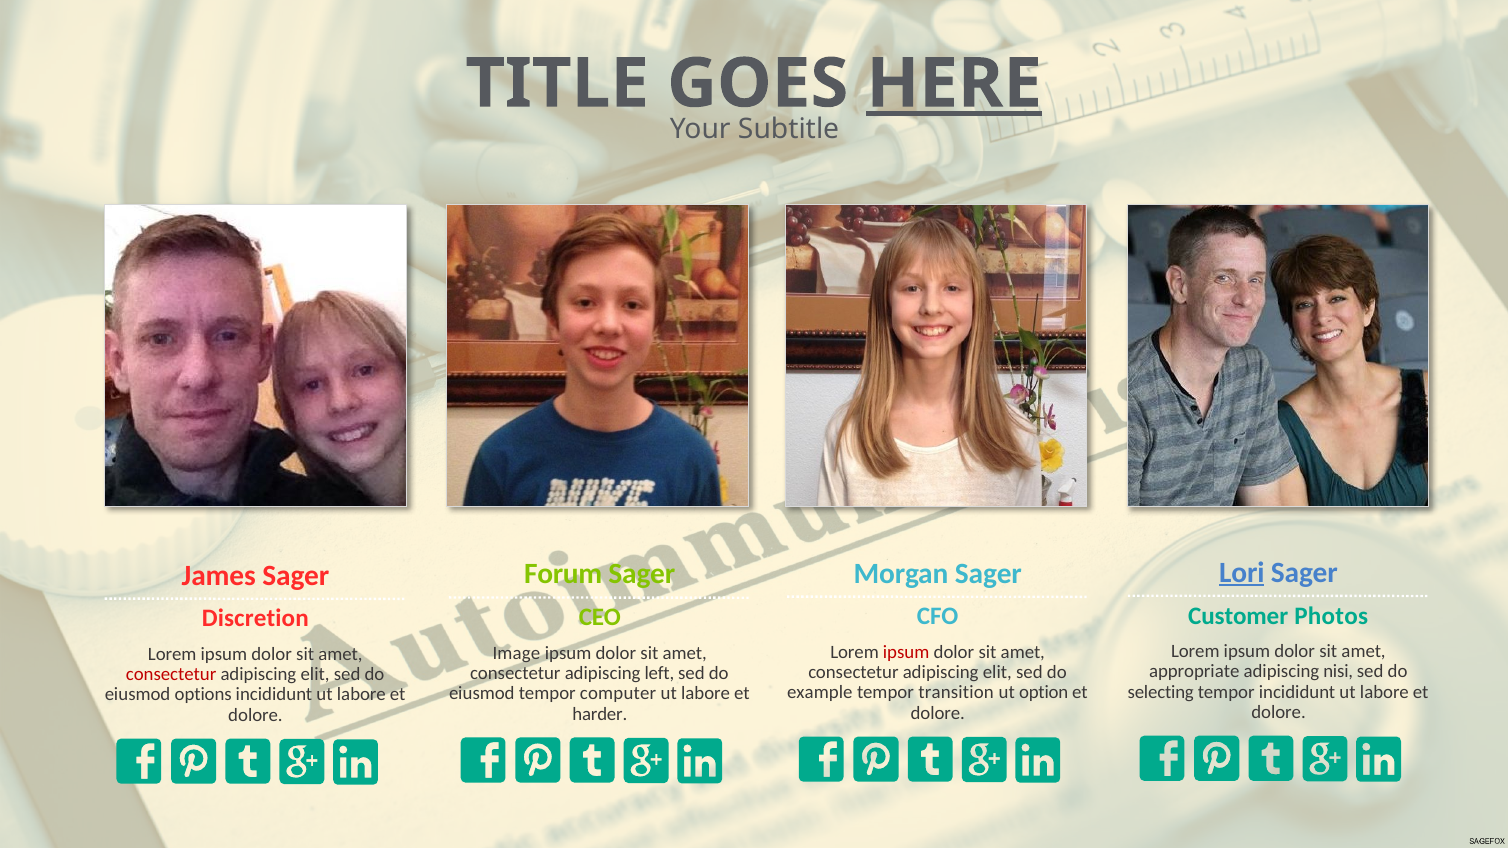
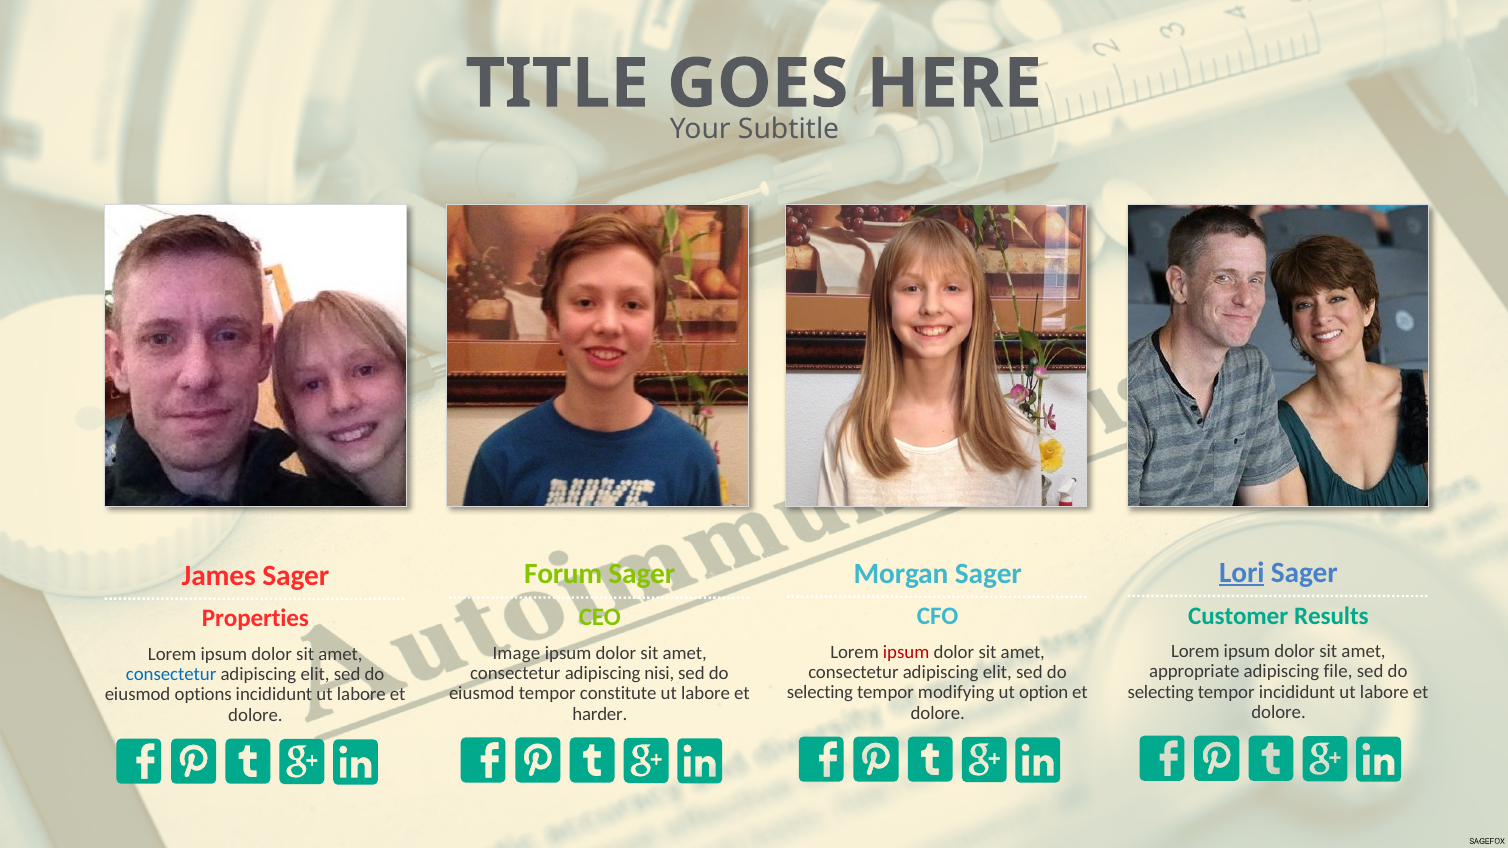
HERE underline: present -> none (954, 84)
Photos: Photos -> Results (1331, 616)
Discretion: Discretion -> Properties (255, 619)
nisi: nisi -> file (1338, 672)
left: left -> nisi (659, 673)
consectetur colour: red -> blue (171, 675)
example: example -> selecting (820, 693)
transition: transition -> modifying (956, 693)
computer: computer -> constitute (618, 694)
